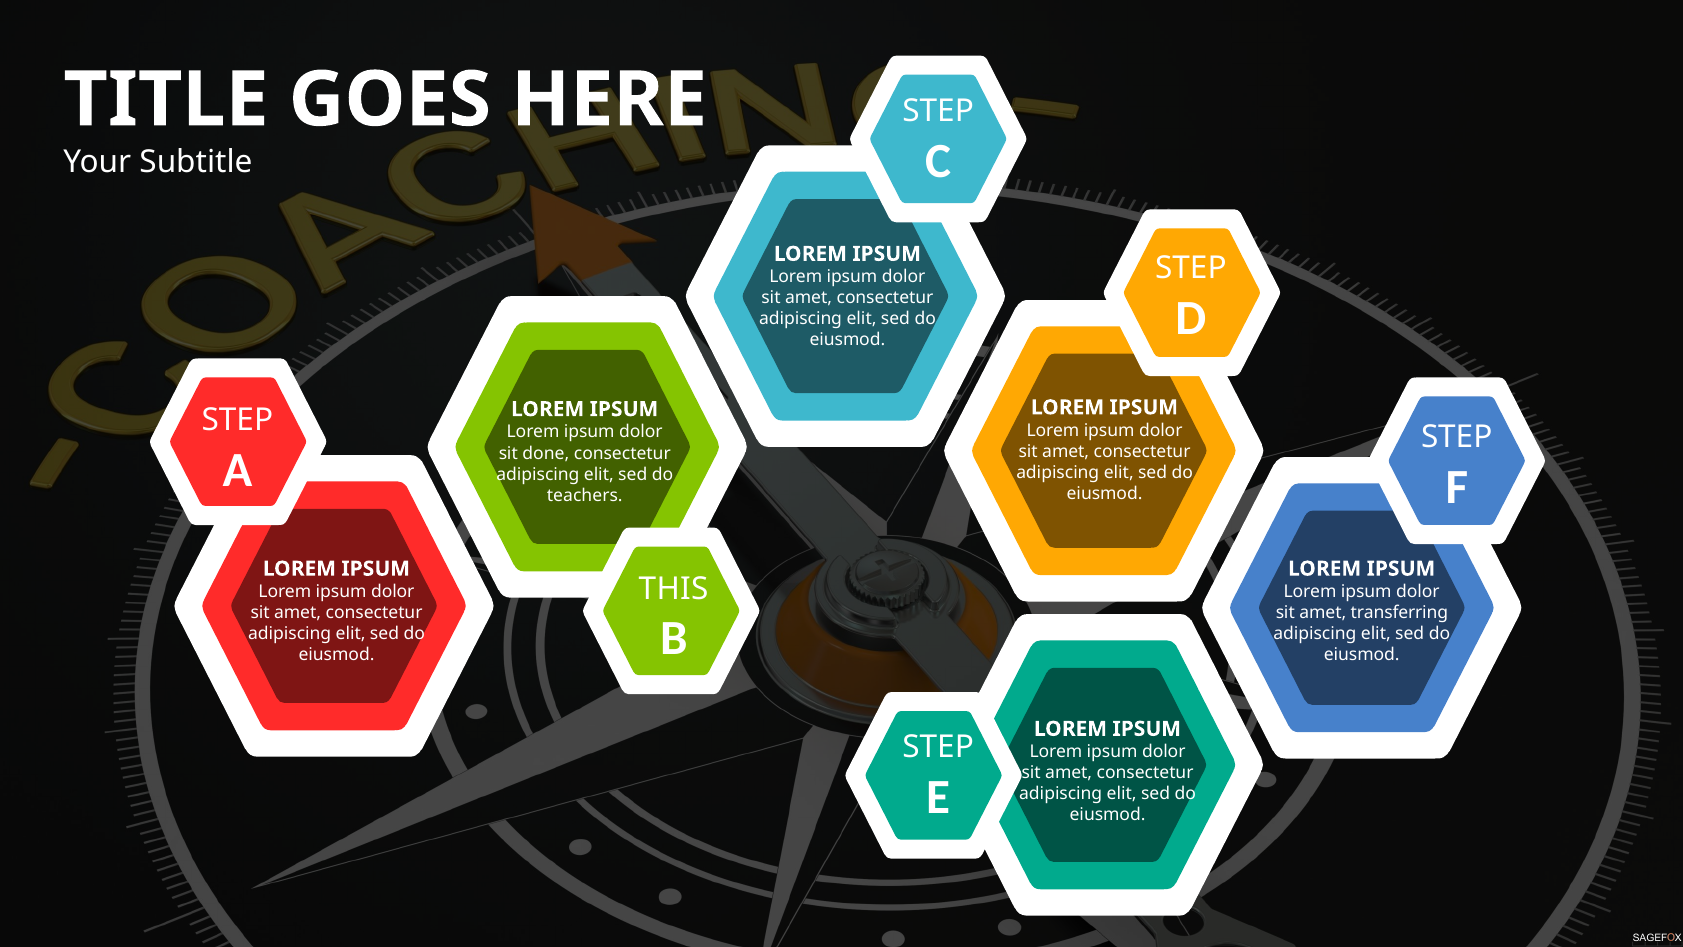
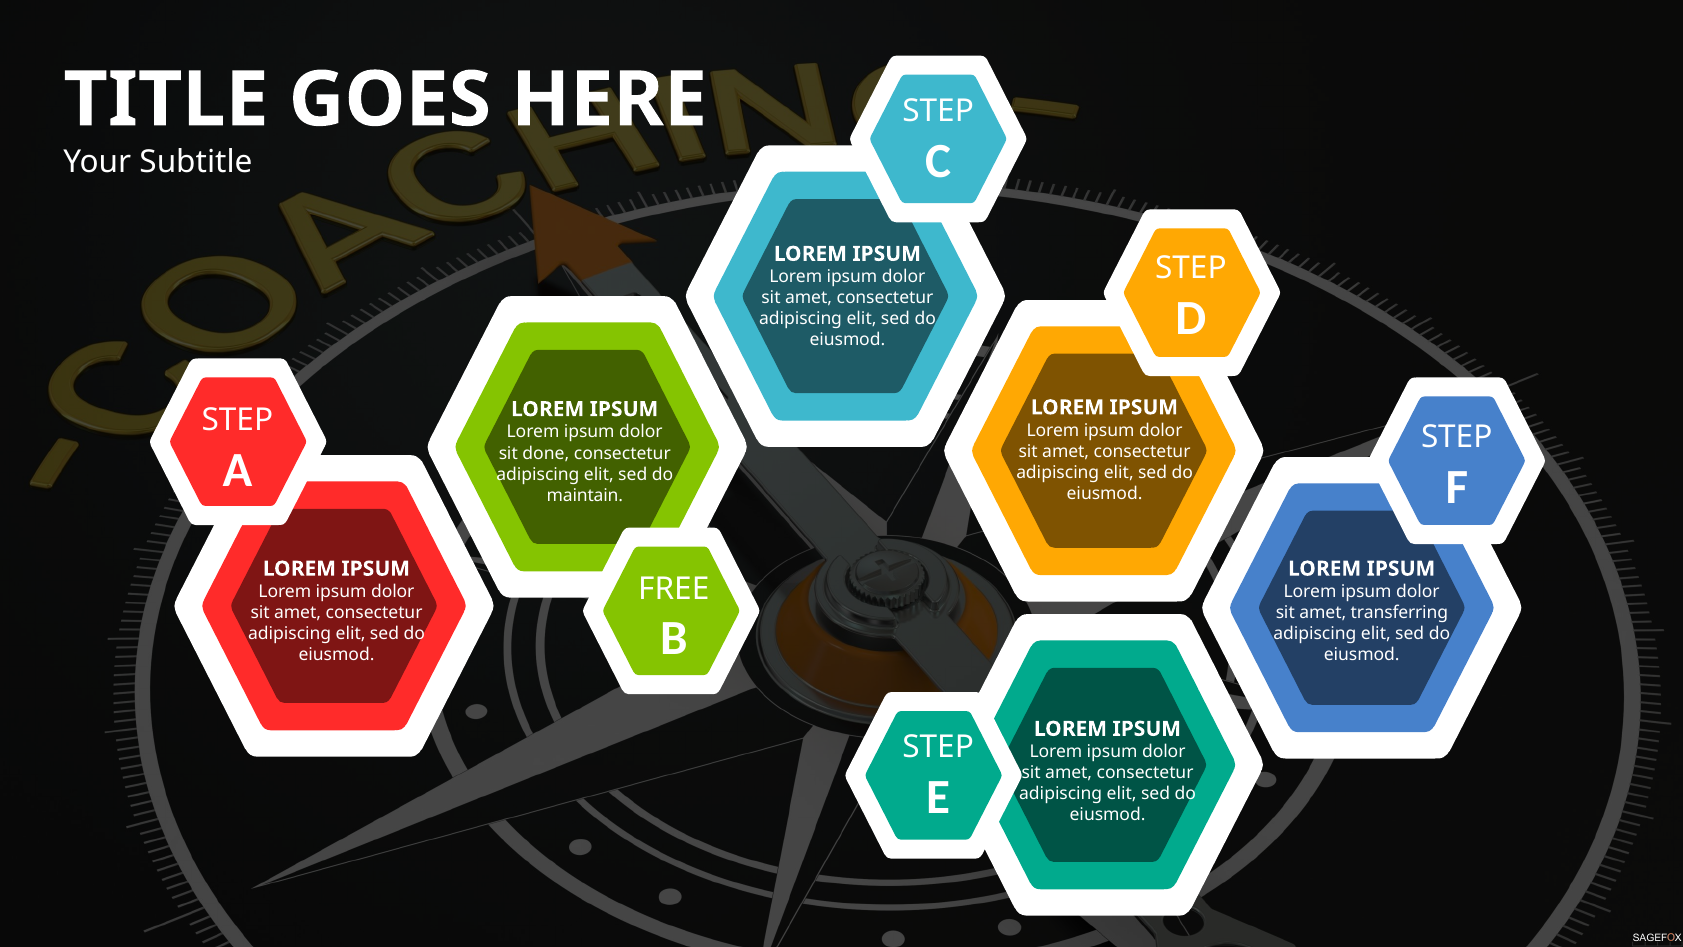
teachers: teachers -> maintain (585, 495)
THIS: THIS -> FREE (674, 589)
